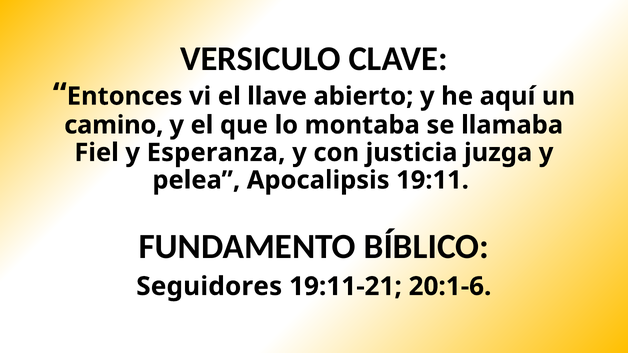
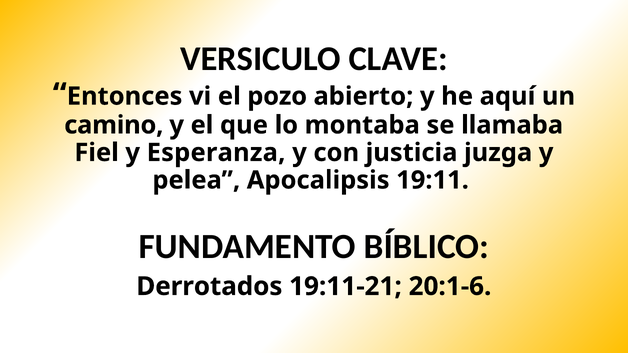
llave: llave -> pozo (277, 96)
Seguidores: Seguidores -> Derrotados (209, 287)
